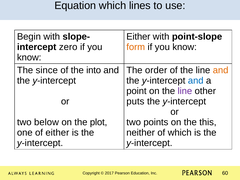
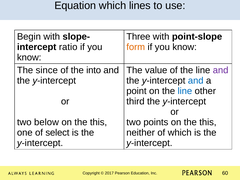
Either: Either -> Three (138, 37)
zero: zero -> ratio (68, 47)
order: order -> value (156, 70)
and colour: orange -> purple (221, 70)
line colour: purple -> blue (185, 91)
puts: puts -> third (135, 101)
plot: plot -> this (99, 122)
of either: either -> select (57, 133)
